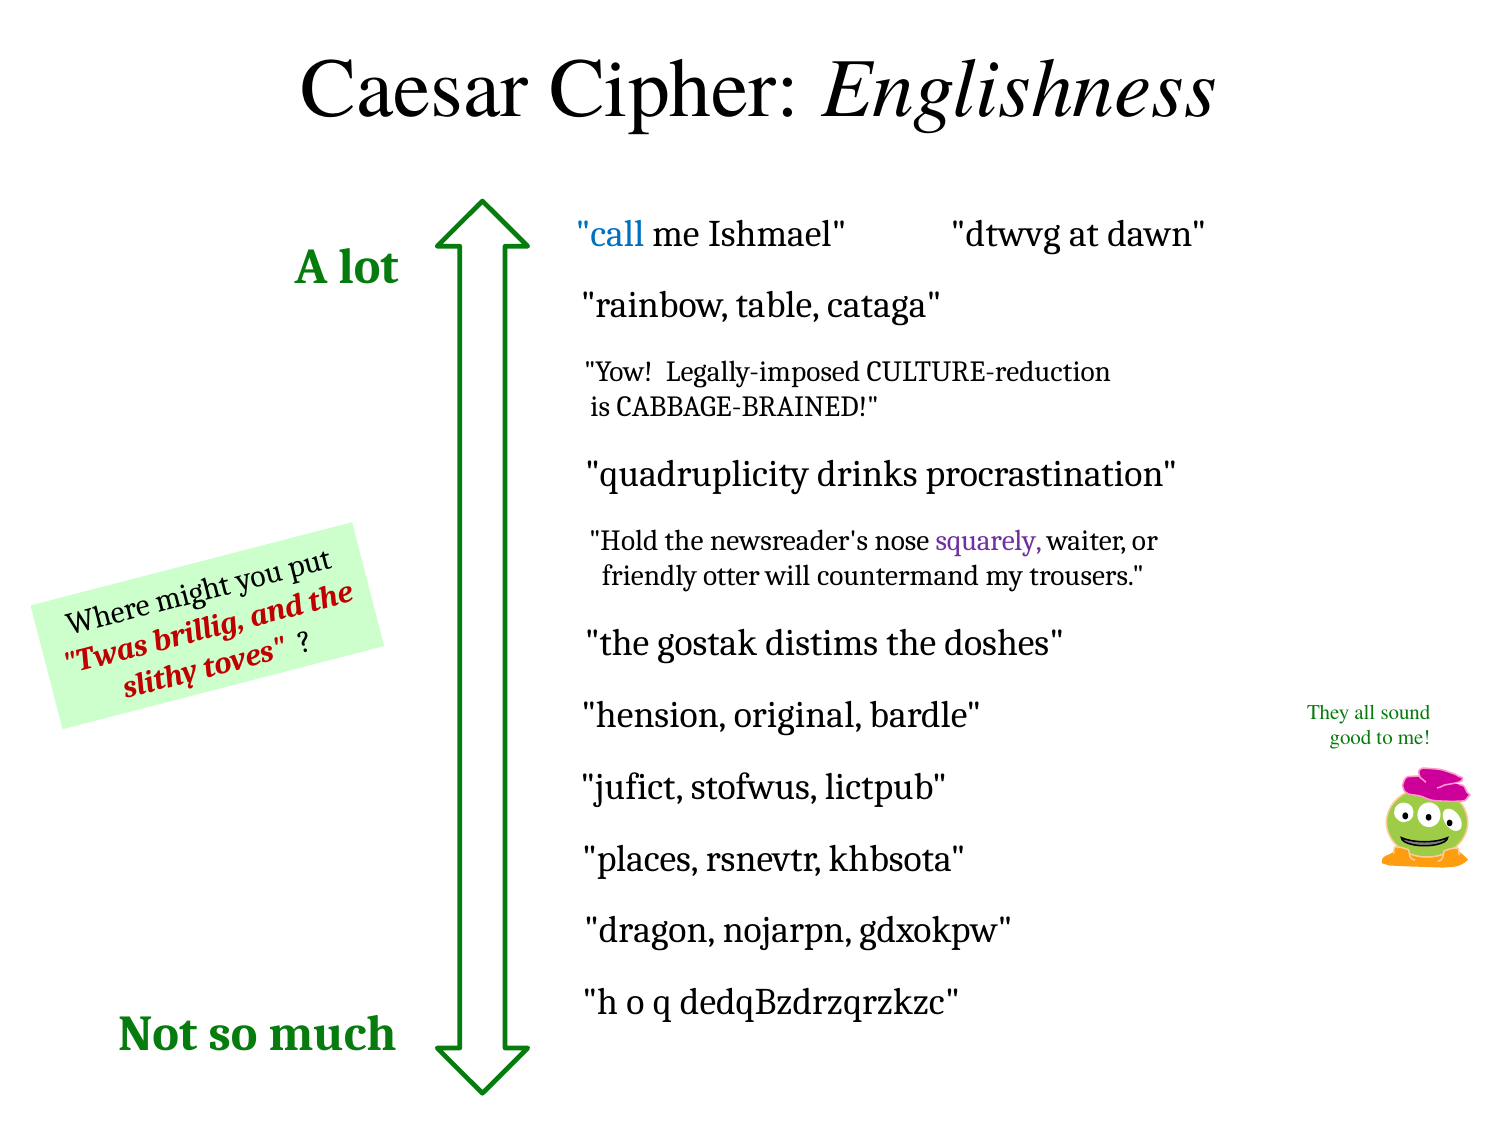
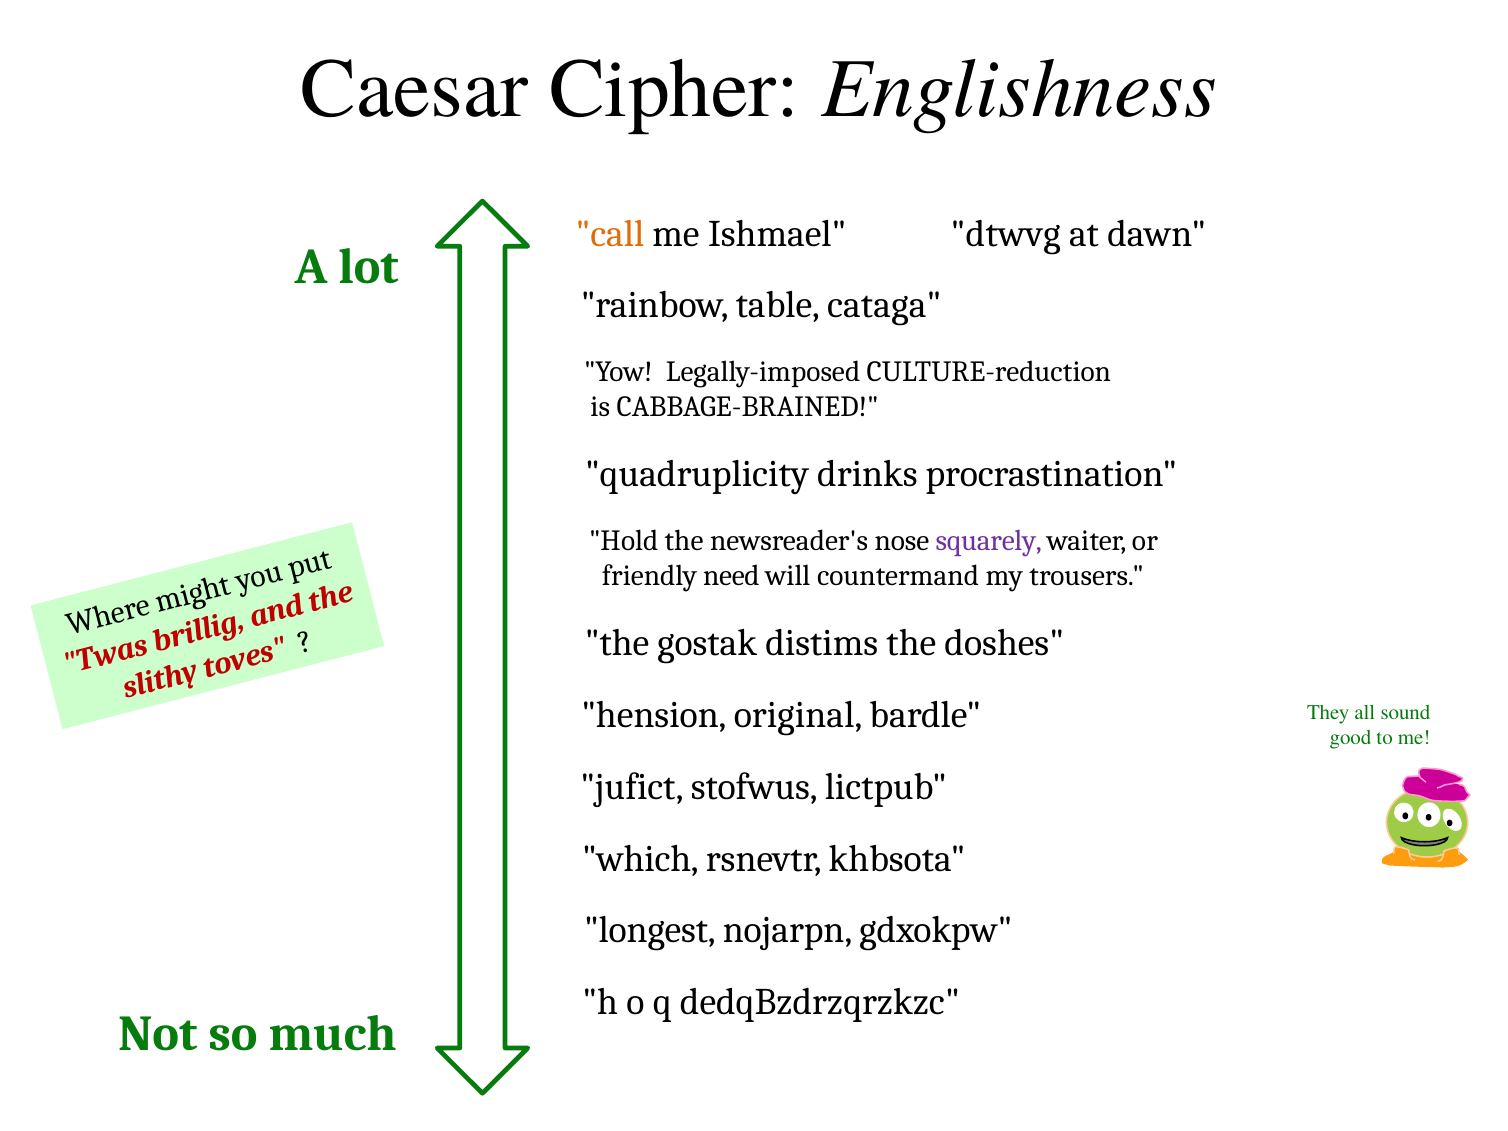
call colour: blue -> orange (610, 234)
otter: otter -> need (731, 576)
places: places -> which (640, 859)
dragon: dragon -> longest (650, 930)
